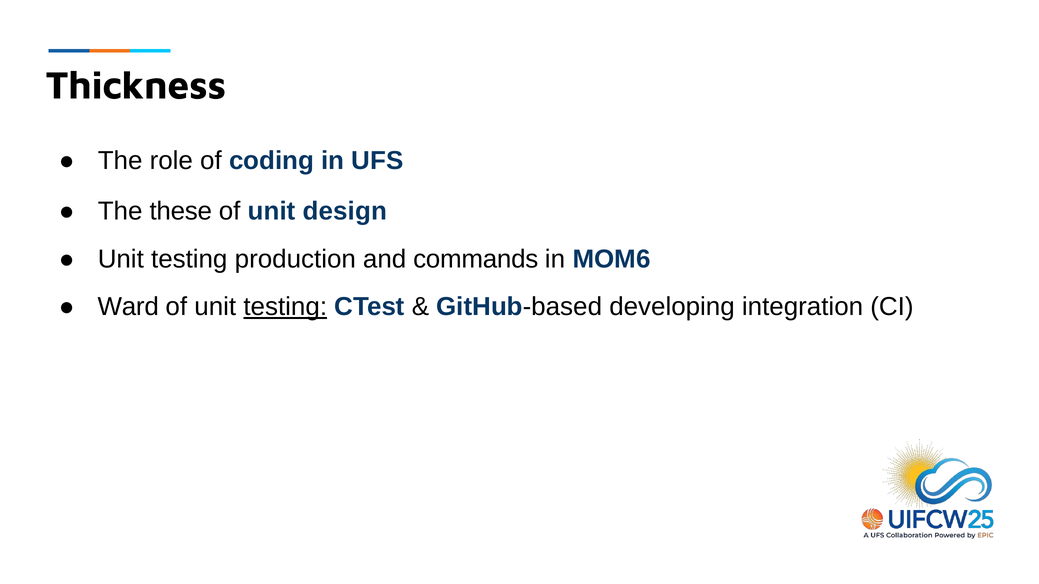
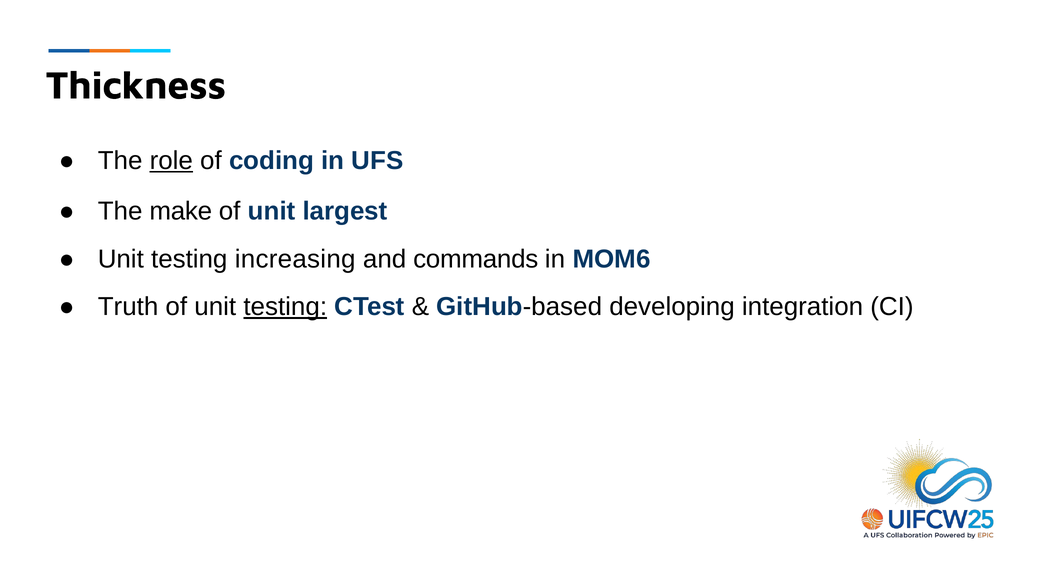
role underline: none -> present (171, 161)
these: these -> make (181, 211)
design: design -> largest (345, 211)
production: production -> increasing (295, 259)
Ward: Ward -> Truth (128, 307)
